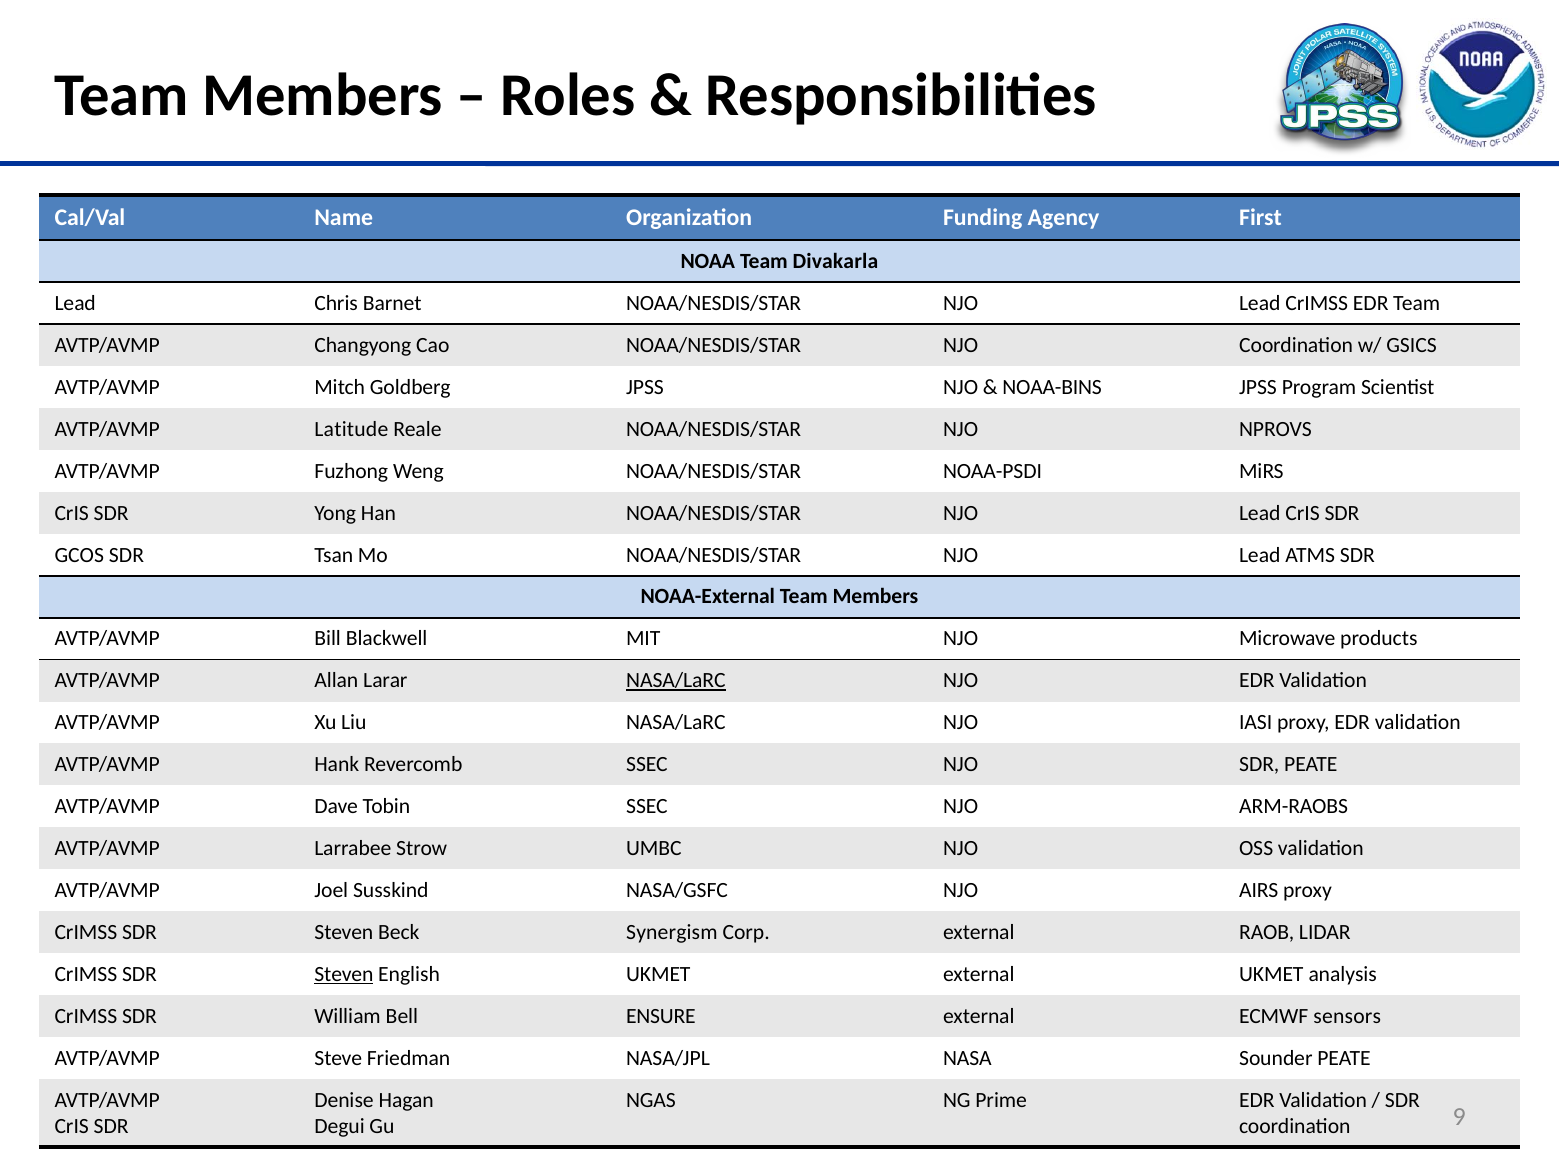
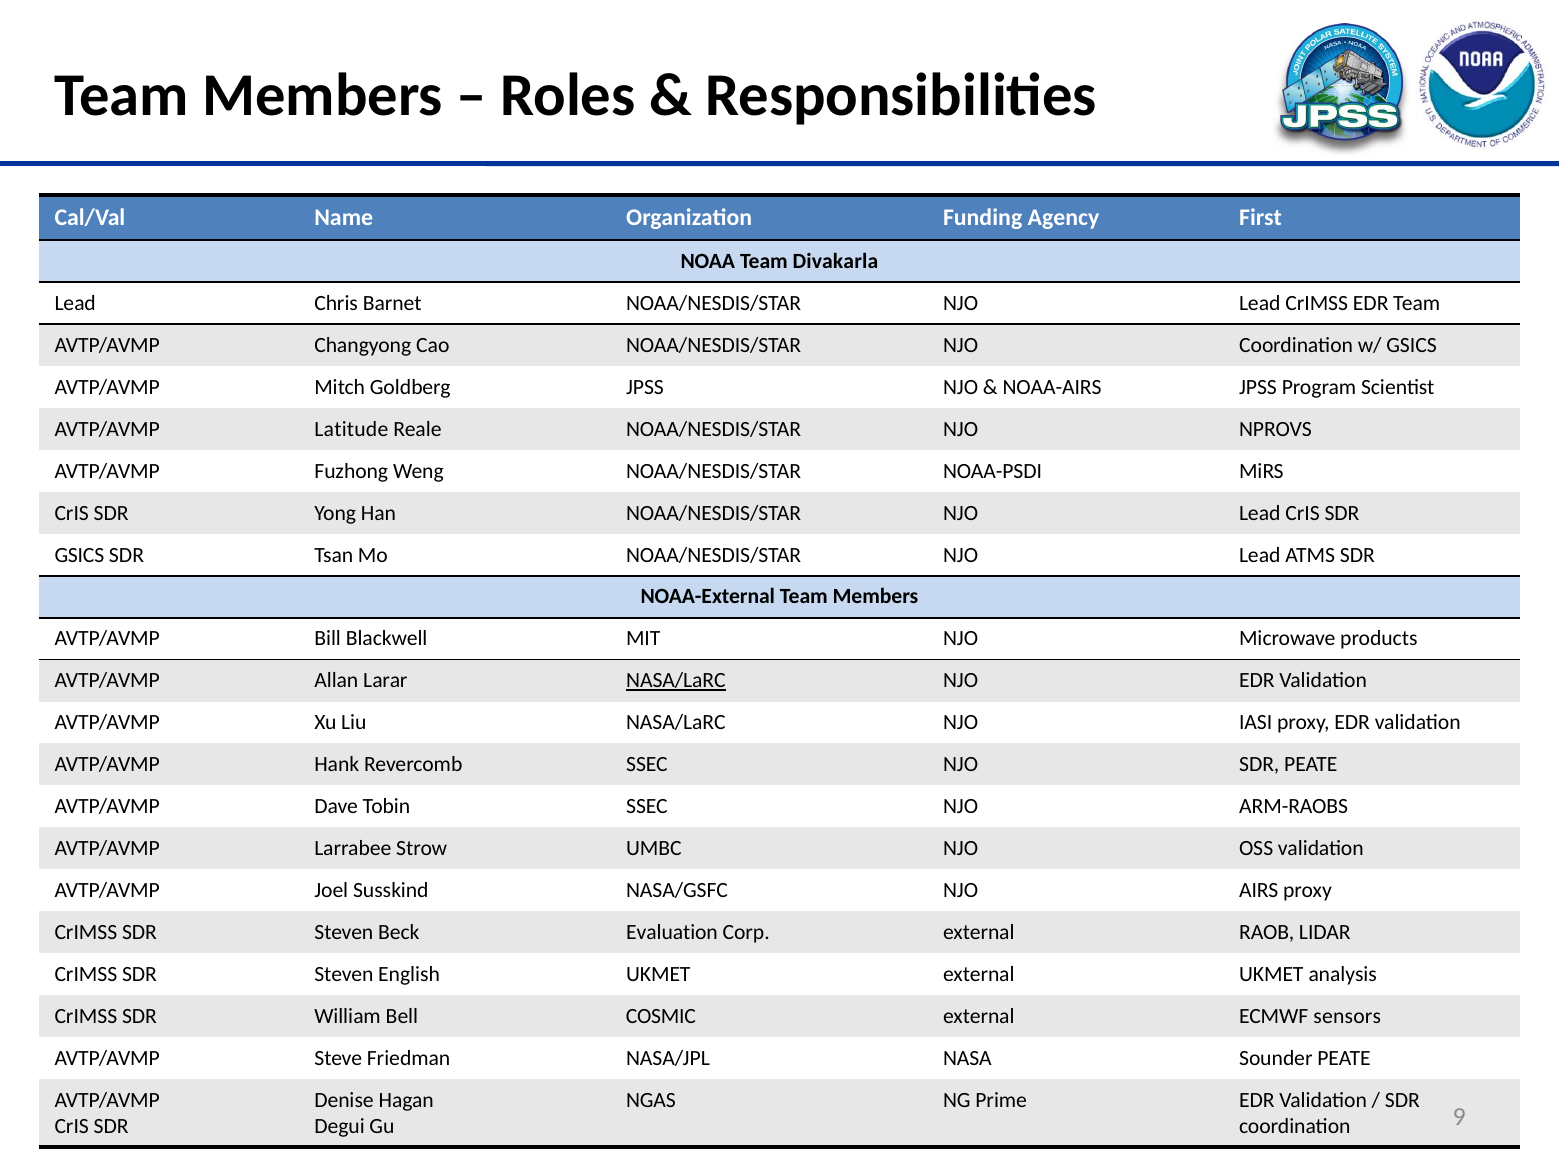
NOAA-BINS: NOAA-BINS -> NOAA-AIRS (1052, 387)
GCOS: GCOS -> GSICS (79, 555)
Synergism: Synergism -> Evaluation (672, 932)
Steven underline: present -> none (344, 974)
ENSURE: ENSURE -> COSMIC (661, 1016)
